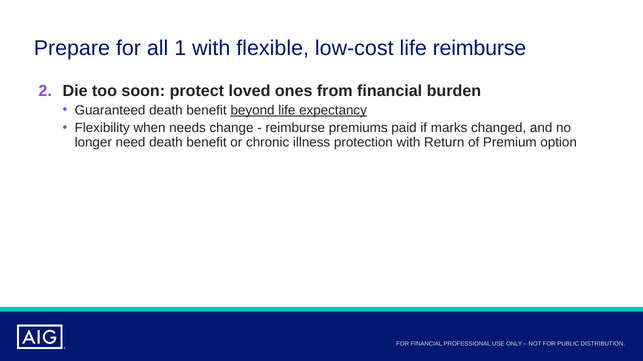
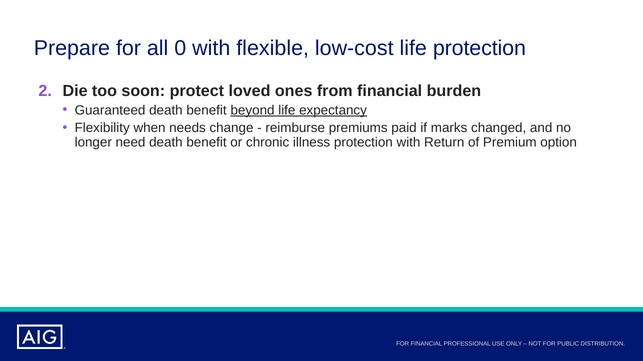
1: 1 -> 0 (180, 48)
life reimburse: reimburse -> protection (479, 48)
